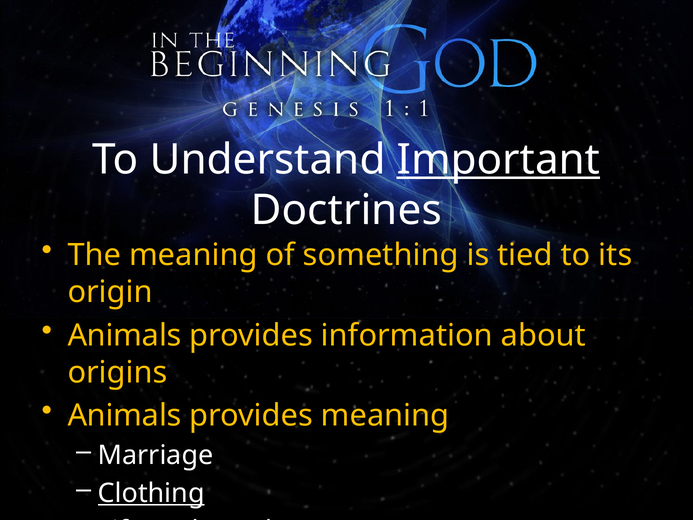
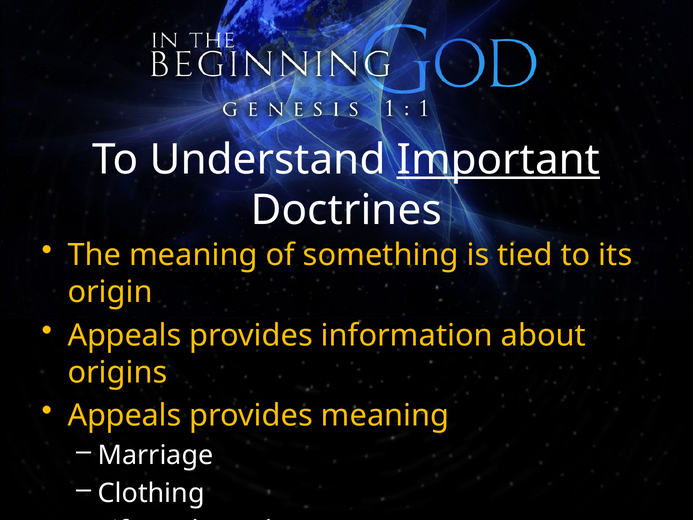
Animals: Animals -> Appeals (124, 335)
Animals: Animals -> Appeals (124, 415)
Clothing underline: present -> none (151, 493)
